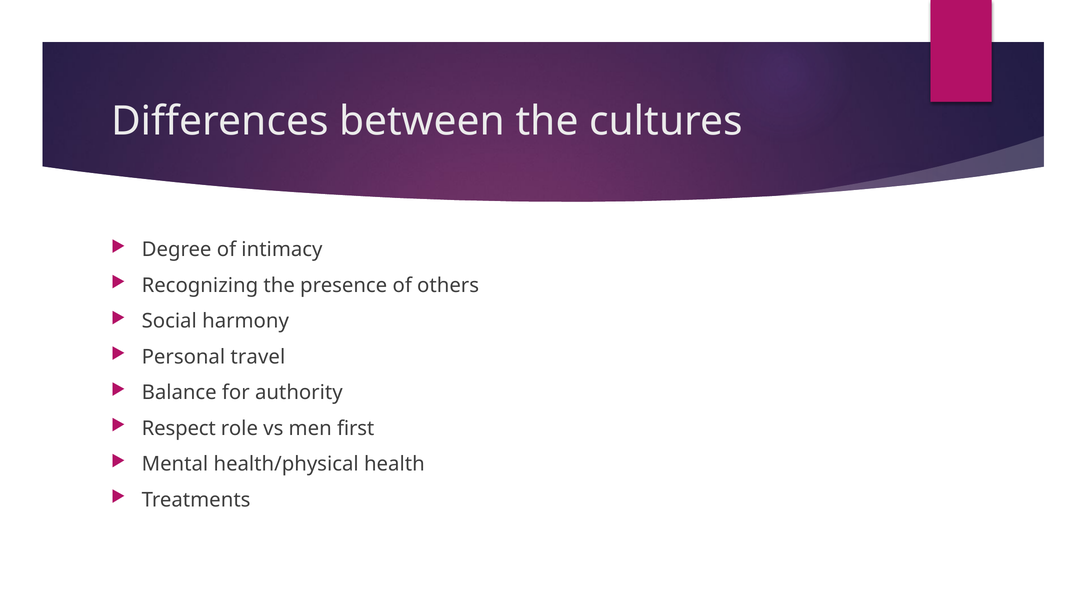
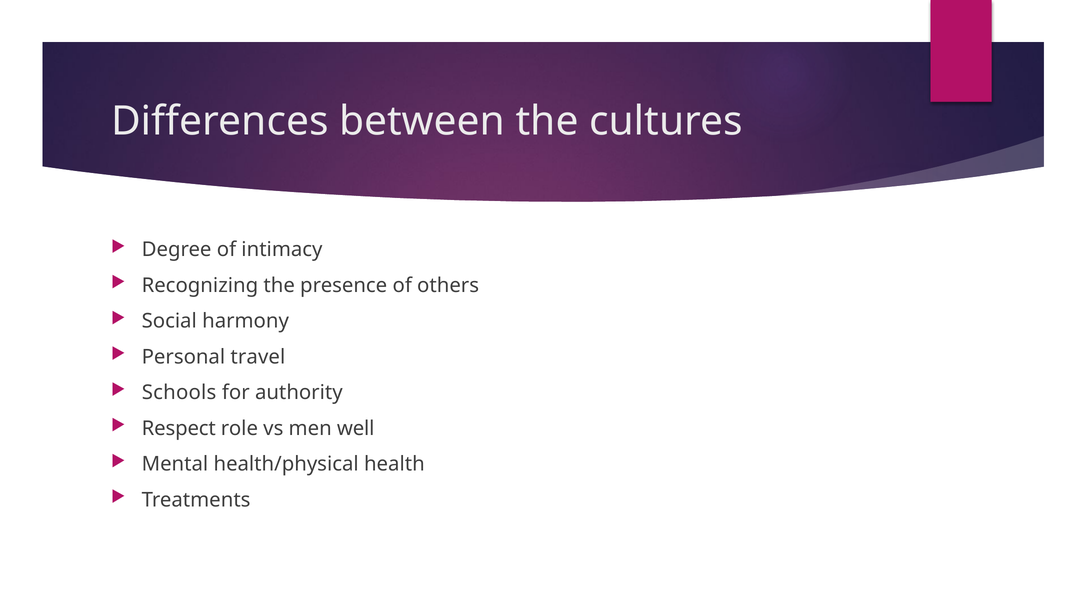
Balance: Balance -> Schools (179, 393)
first: first -> well (356, 429)
